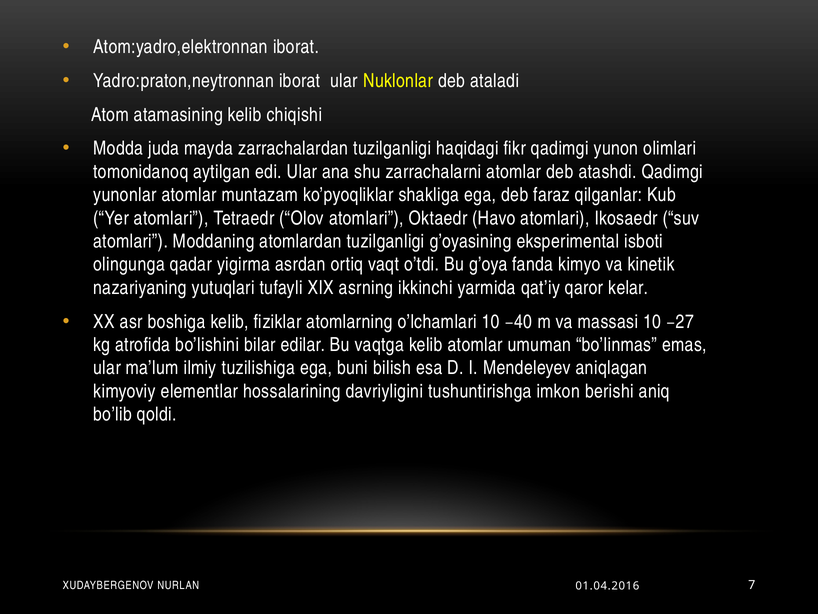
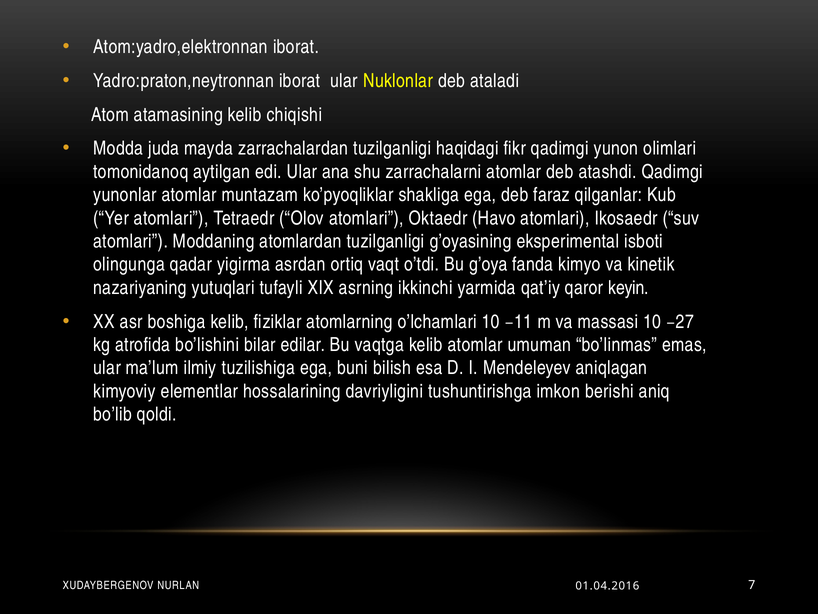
kelar: kelar -> keyin (629, 288)
−40: −40 -> −11 (519, 321)
